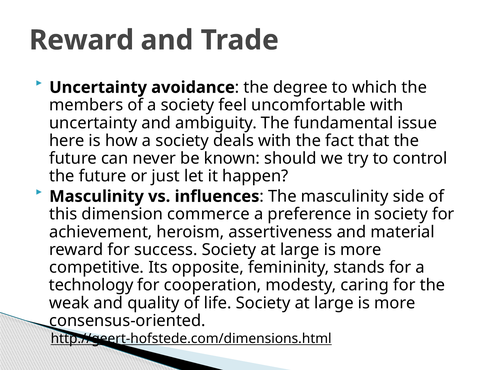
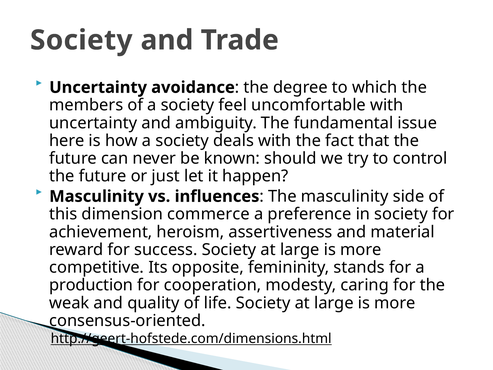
Reward: Reward -> Society (81, 40)
technology: technology -> production (91, 285)
